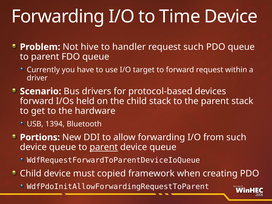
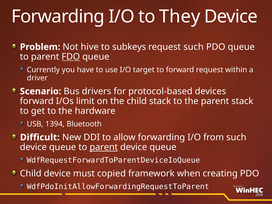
Time: Time -> They (180, 16)
handler: handler -> subkeys (129, 47)
FDO underline: none -> present (71, 57)
held: held -> limit (85, 101)
Portions: Portions -> Difficult (40, 137)
